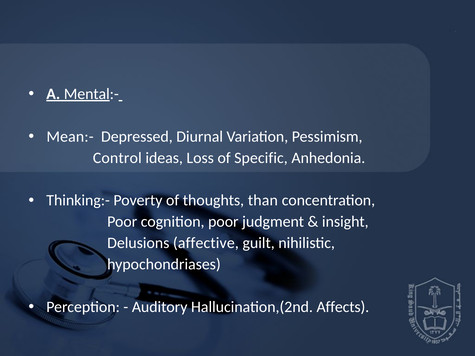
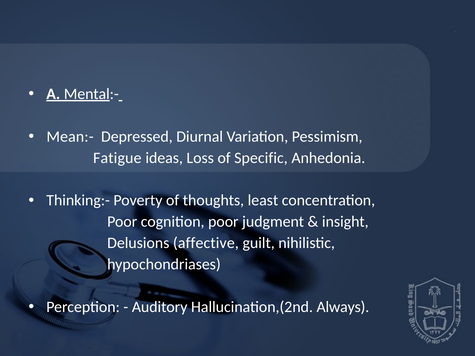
Control: Control -> Fatigue (117, 158)
than: than -> least (263, 201)
Affects: Affects -> Always (343, 307)
